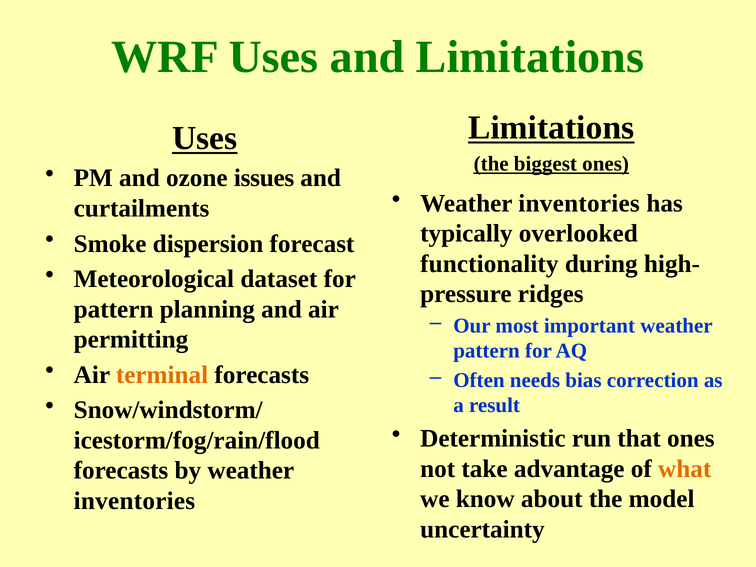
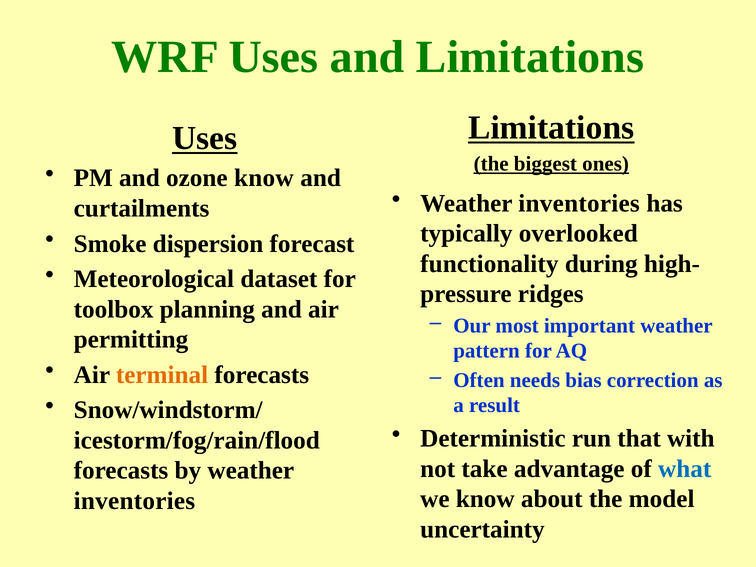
ozone issues: issues -> know (264, 178)
pattern: pattern -> toolbox (114, 309)
that ones: ones -> with (691, 439)
what colour: orange -> blue (685, 469)
